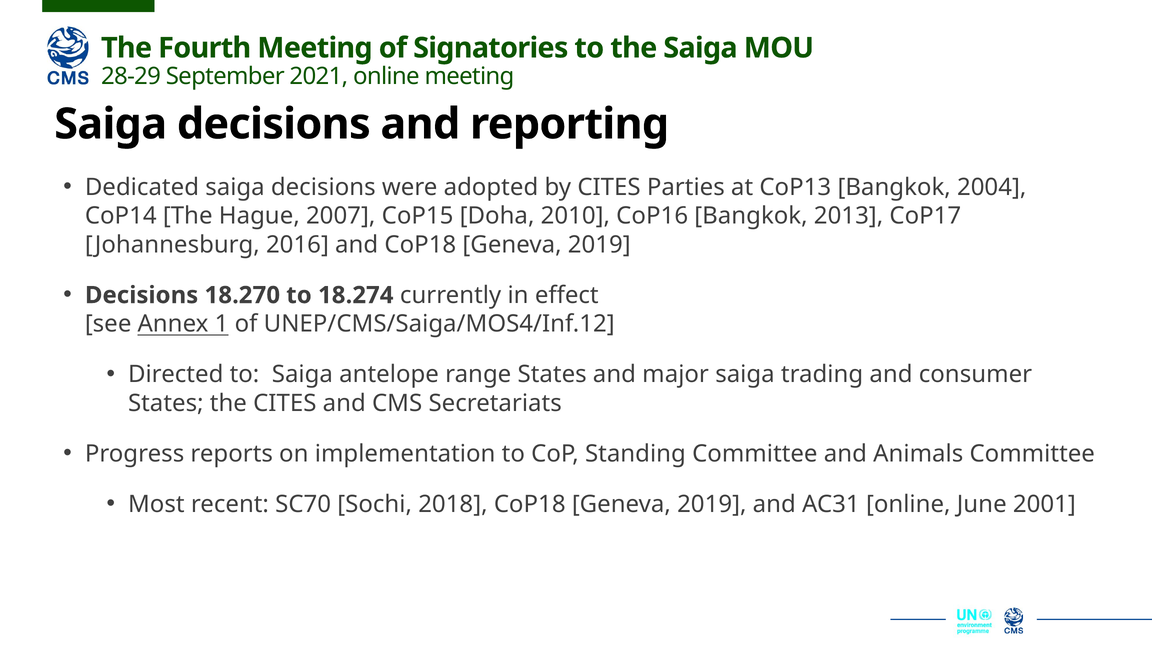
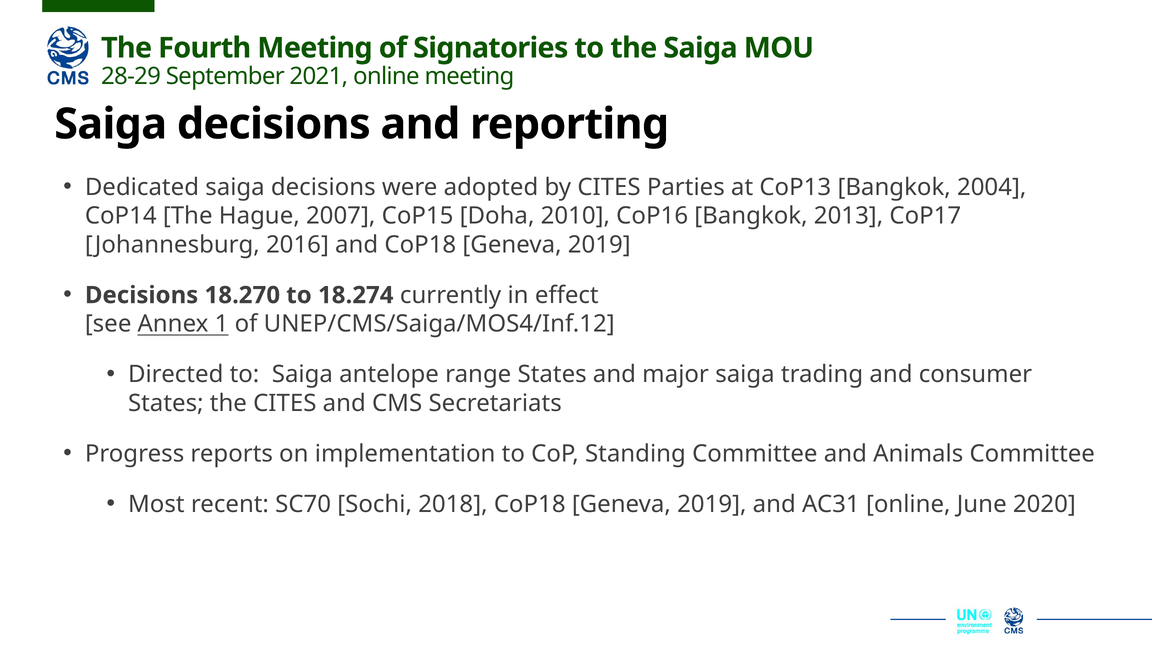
2001: 2001 -> 2020 (1044, 504)
